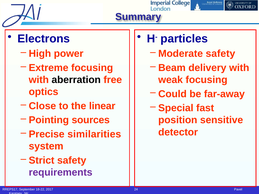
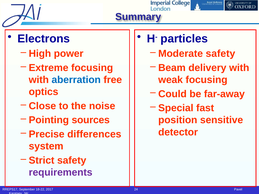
aberration colour: black -> blue (76, 80)
linear: linear -> noise (102, 106)
similarities: similarities -> differences (94, 134)
